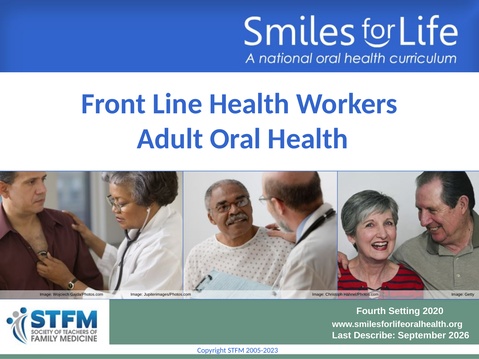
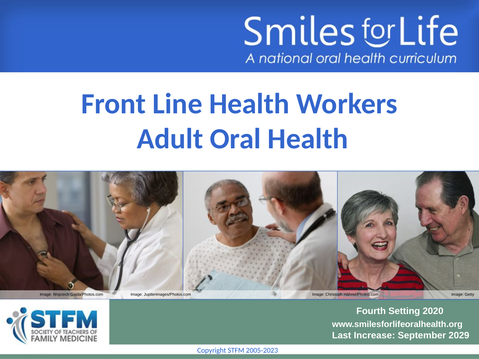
Describe: Describe -> Increase (374, 336)
2026: 2026 -> 2029 (459, 336)
